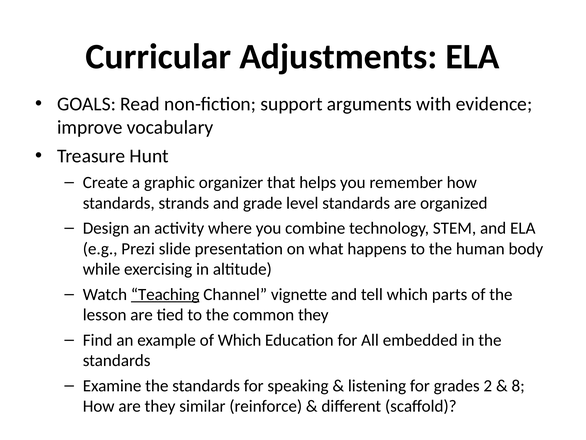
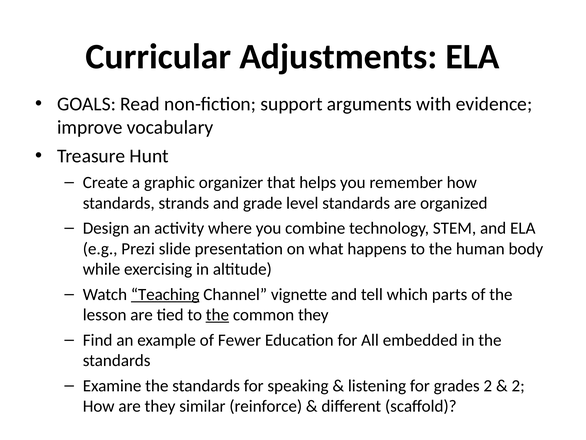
the underline: none -> present (217, 315)
of Which: Which -> Fewer (239, 340)
8: 8 -> 2 (518, 385)
